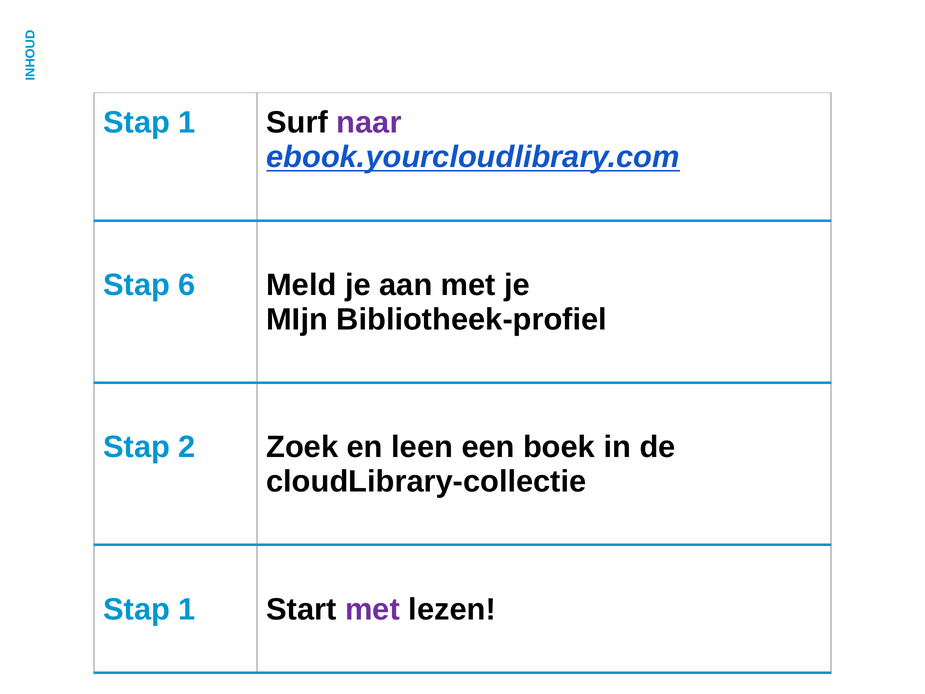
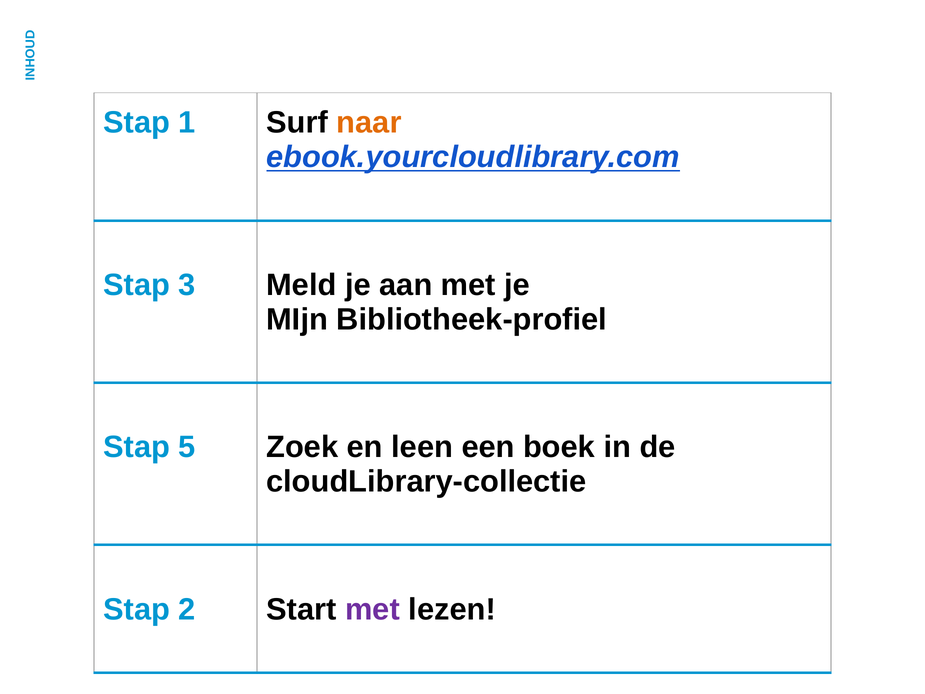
naar colour: purple -> orange (369, 123)
6: 6 -> 3 (187, 285)
2: 2 -> 5 (187, 447)
1: 1 -> 2 (187, 609)
